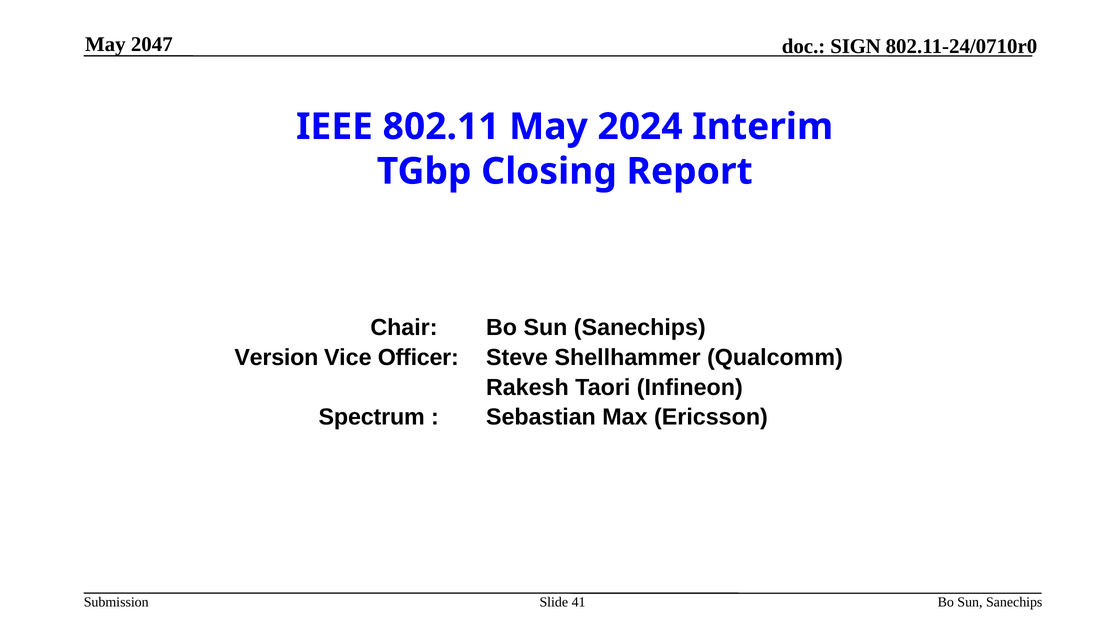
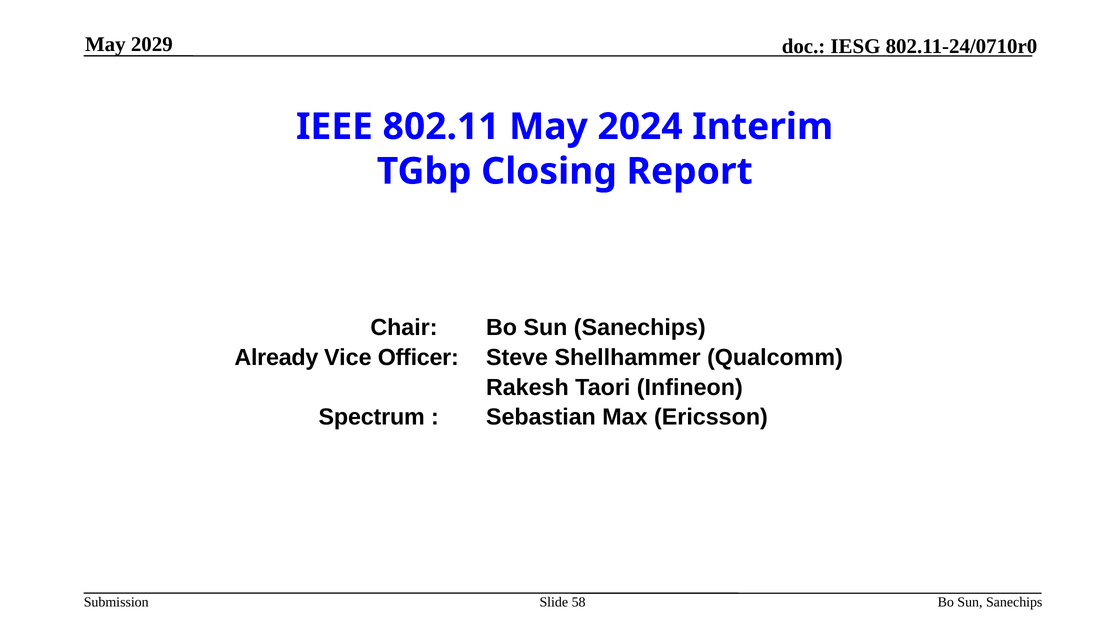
2047: 2047 -> 2029 (152, 44)
SIGN: SIGN -> IESG (855, 47)
Version: Version -> Already (276, 357)
41: 41 -> 58 (579, 602)
